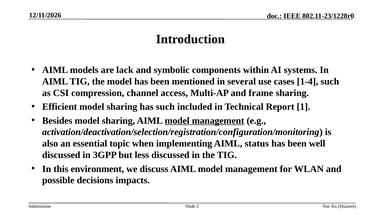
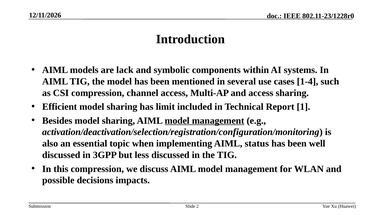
and frame: frame -> access (261, 93)
has such: such -> limit (165, 106)
this environment: environment -> compression (97, 168)
